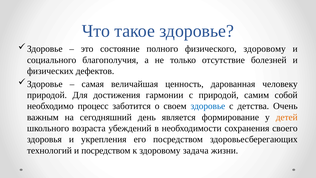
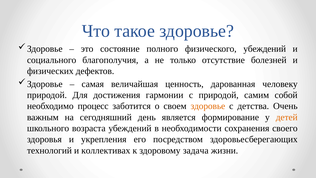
физического здоровому: здоровому -> убеждений (265, 49)
здоровье colour: blue -> orange (208, 106)
и посредством: посредством -> коллективах (106, 150)
